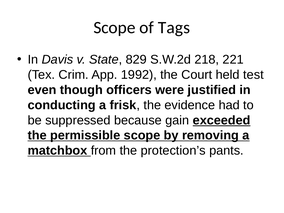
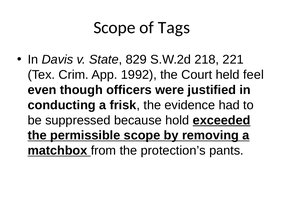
test: test -> feel (254, 75)
gain: gain -> hold (177, 120)
